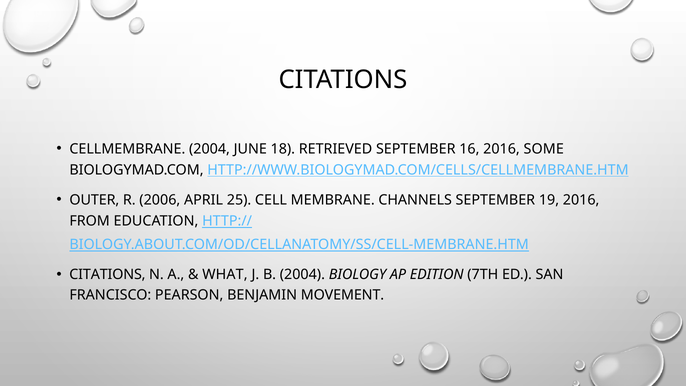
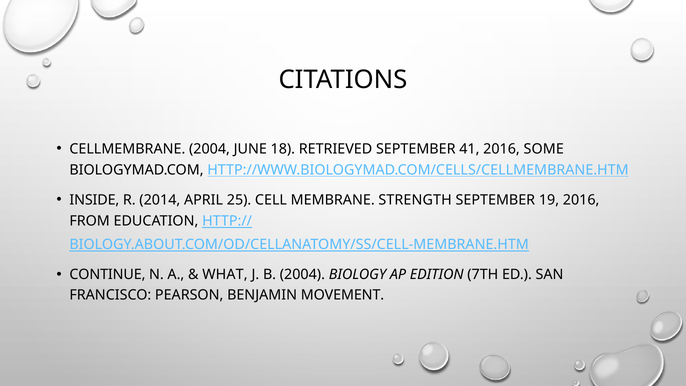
16: 16 -> 41 (469, 149)
OUTER: OUTER -> INSIDE (94, 200)
2006: 2006 -> 2014 (160, 200)
CHANNELS: CHANNELS -> STRENGTH (415, 200)
CITATIONS: CITATIONS -> CONTINUE (107, 275)
